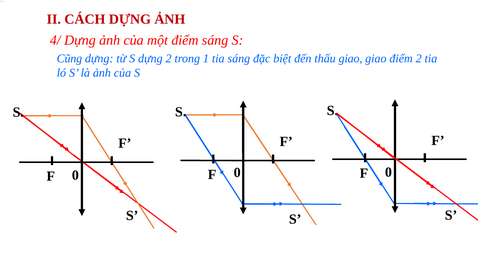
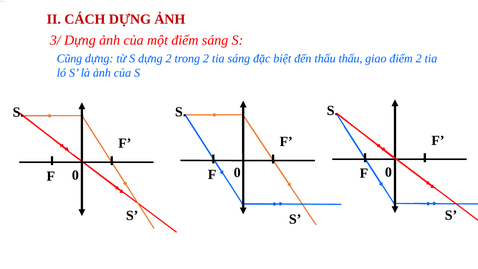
4/: 4/ -> 3/ (55, 40)
trong 1: 1 -> 2 (206, 58)
thấu giao: giao -> thấu (351, 58)
